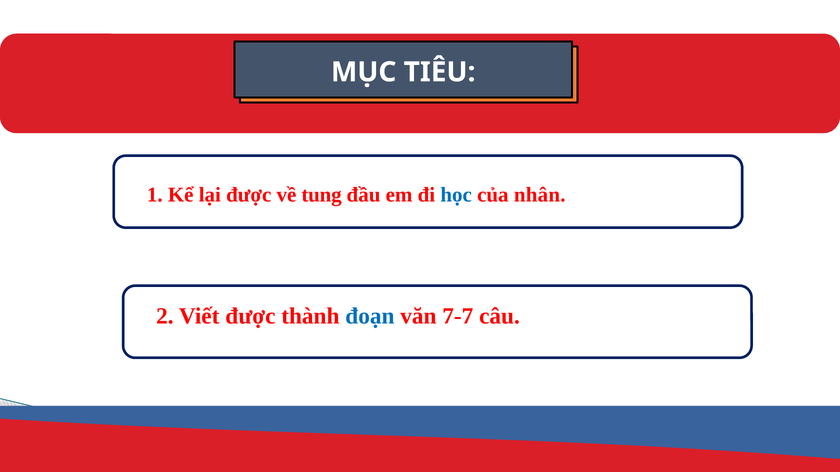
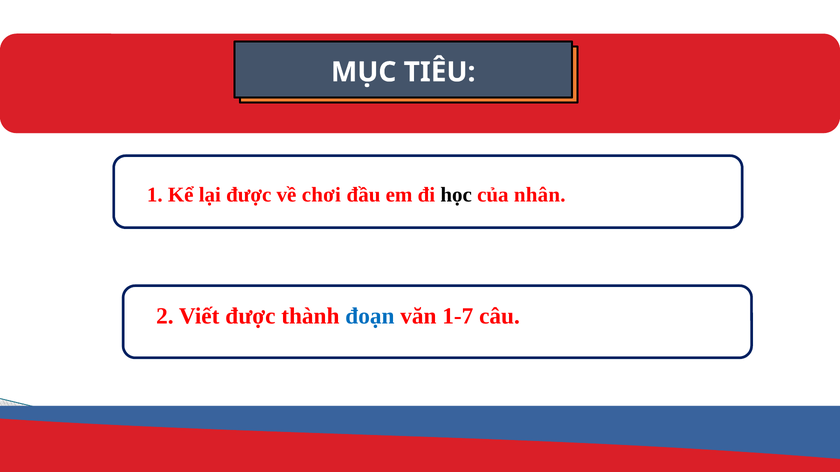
tung: tung -> chơi (321, 195)
học colour: blue -> black (456, 195)
7-7: 7-7 -> 1-7 (458, 317)
